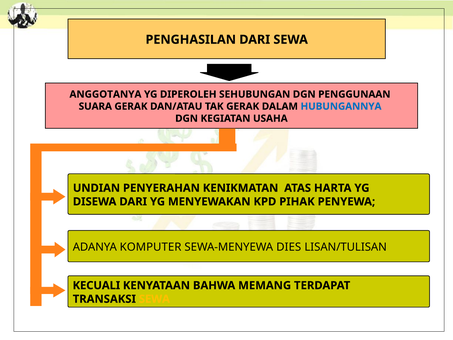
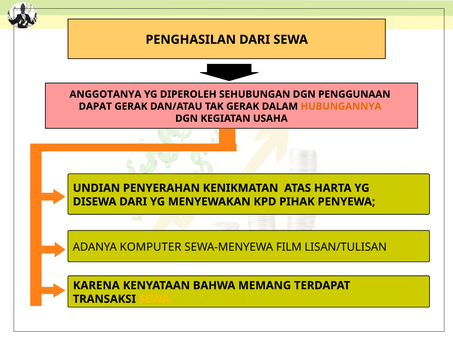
SUARA: SUARA -> DAPAT (95, 106)
HUBUNGANNYA colour: blue -> orange (341, 106)
DIES: DIES -> FILM (289, 247)
KECUALI: KECUALI -> KARENA (96, 285)
